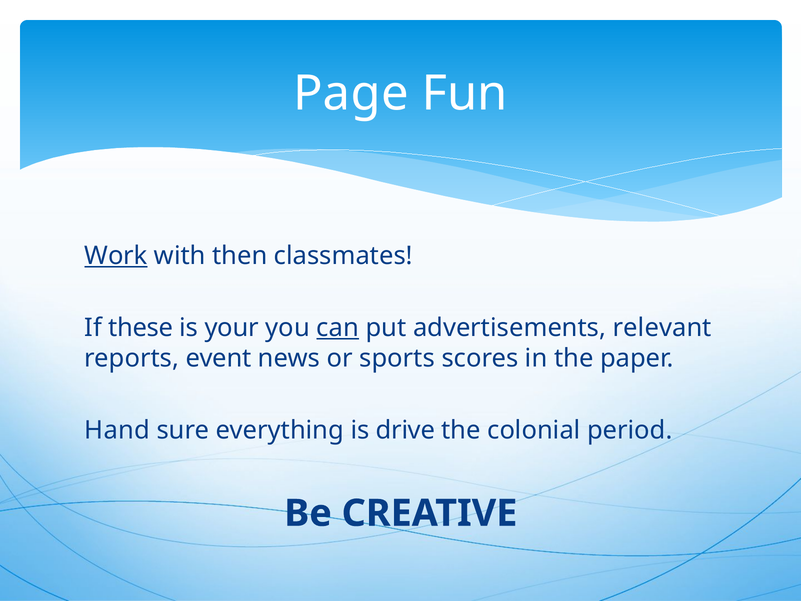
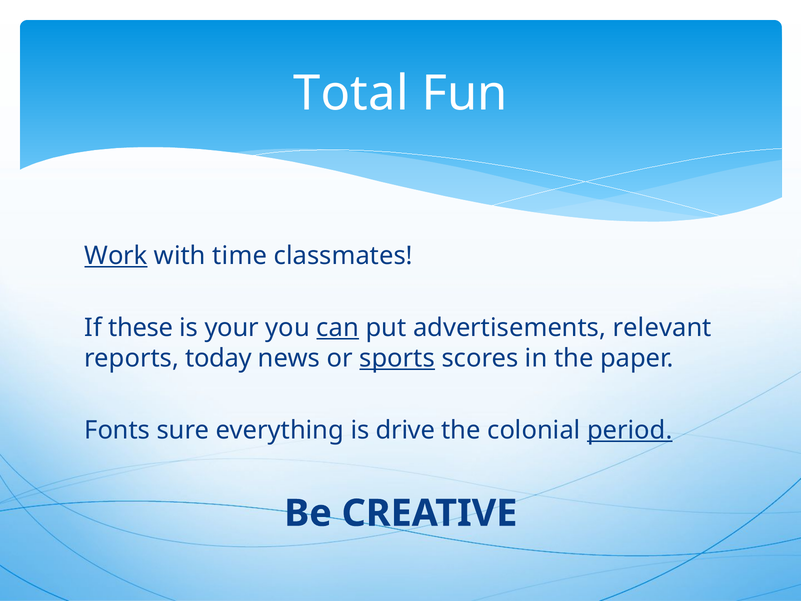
Page: Page -> Total (351, 94)
then: then -> time (240, 256)
event: event -> today (219, 358)
sports underline: none -> present (397, 358)
Hand: Hand -> Fonts (117, 430)
period underline: none -> present (630, 430)
